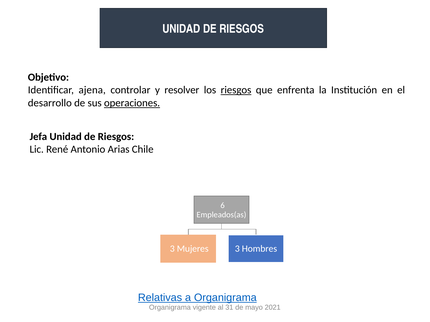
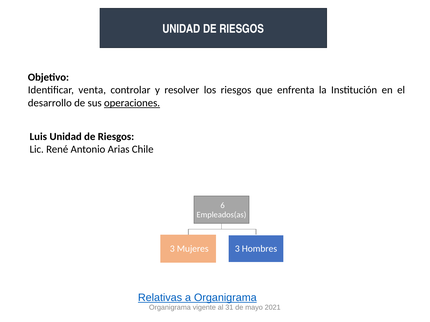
ajena: ajena -> venta (92, 90)
riesgos underline: present -> none (236, 90)
Jefa: Jefa -> Luis (38, 137)
